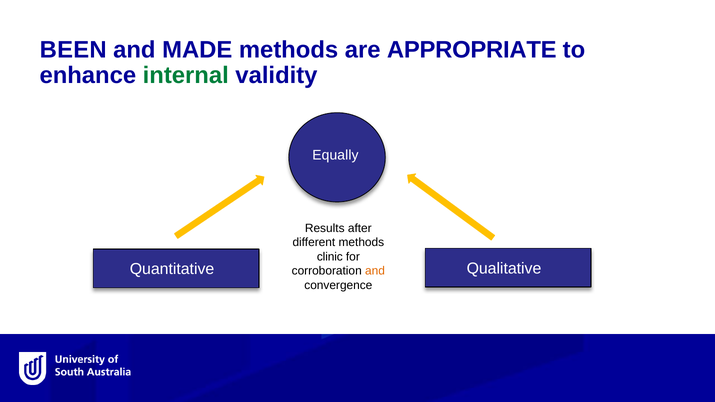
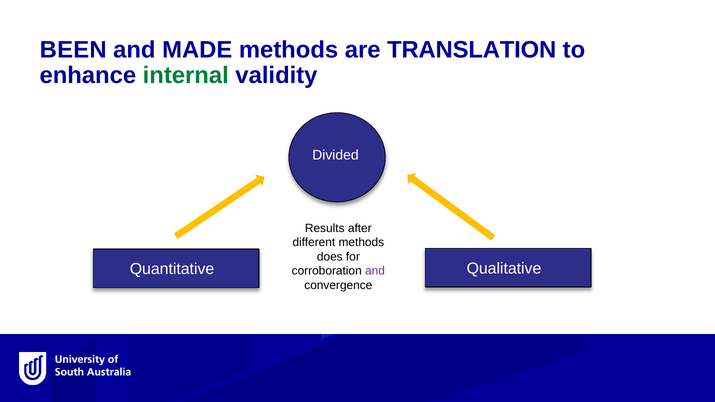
APPROPRIATE: APPROPRIATE -> TRANSLATION (472, 50)
Equally: Equally -> Divided (335, 155)
clinic: clinic -> does (330, 257)
and colour: orange -> purple (375, 271)
